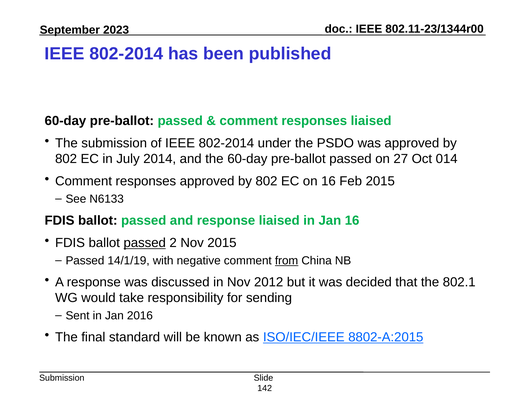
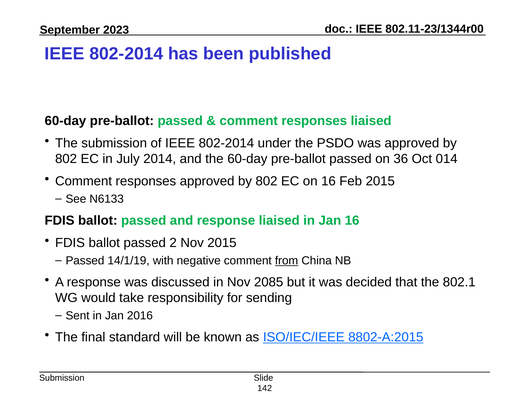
27: 27 -> 36 (401, 159)
passed underline: present -> none (145, 243)
2012: 2012 -> 2085 (269, 282)
